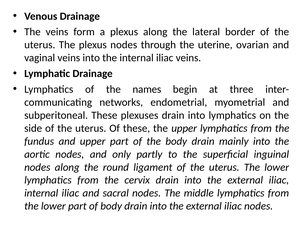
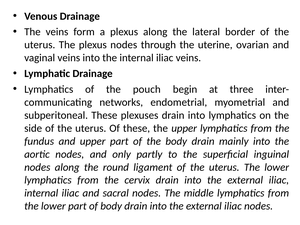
names: names -> pouch (147, 89)
